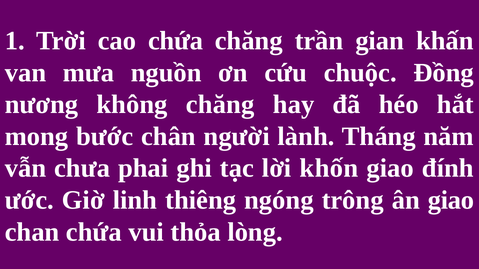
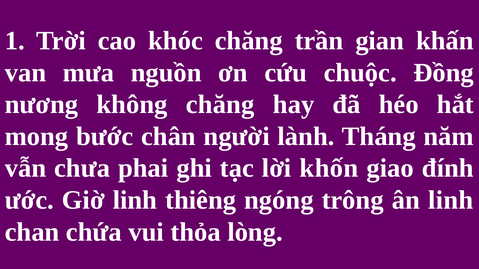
cao chứa: chứa -> khóc (176, 41)
ân giao: giao -> linh (451, 200)
